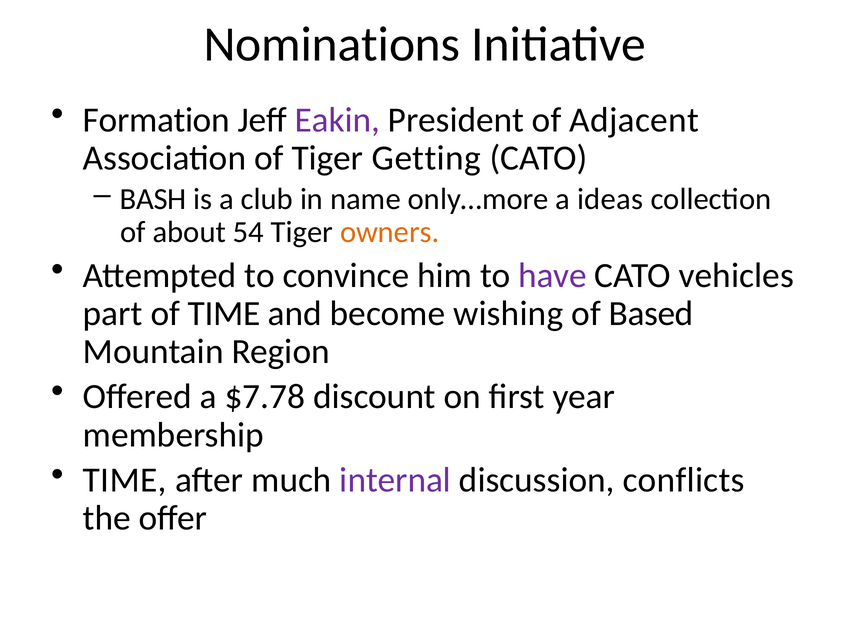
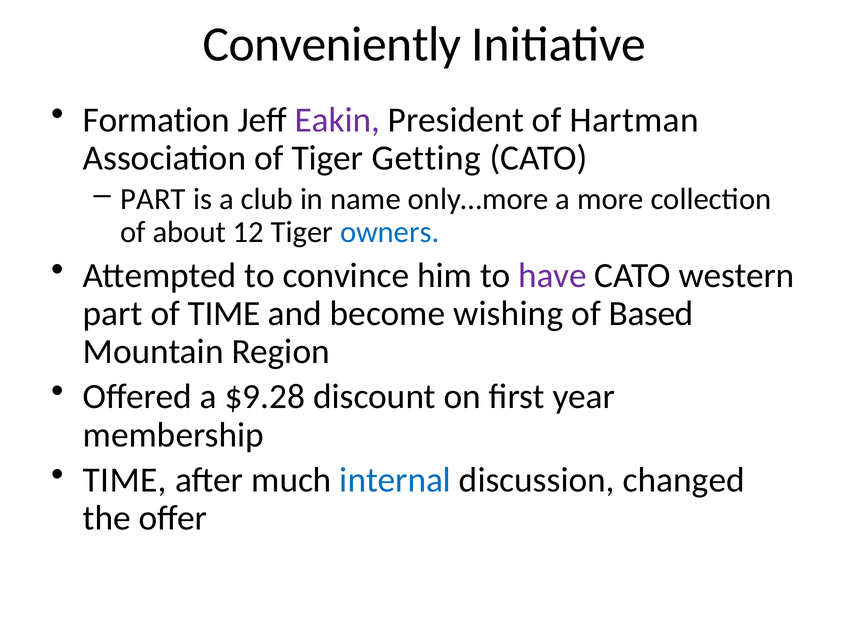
Nominations: Nominations -> Conveniently (332, 45)
Adjacent: Adjacent -> Hartman (634, 120)
BASH: BASH -> PART (153, 199)
ideas: ideas -> more (610, 199)
54: 54 -> 12 (248, 232)
owners colour: orange -> blue (390, 232)
vehicles: vehicles -> western (736, 276)
$7.78: $7.78 -> $9.28 (265, 397)
internal colour: purple -> blue (395, 480)
conflicts: conflicts -> changed (684, 480)
